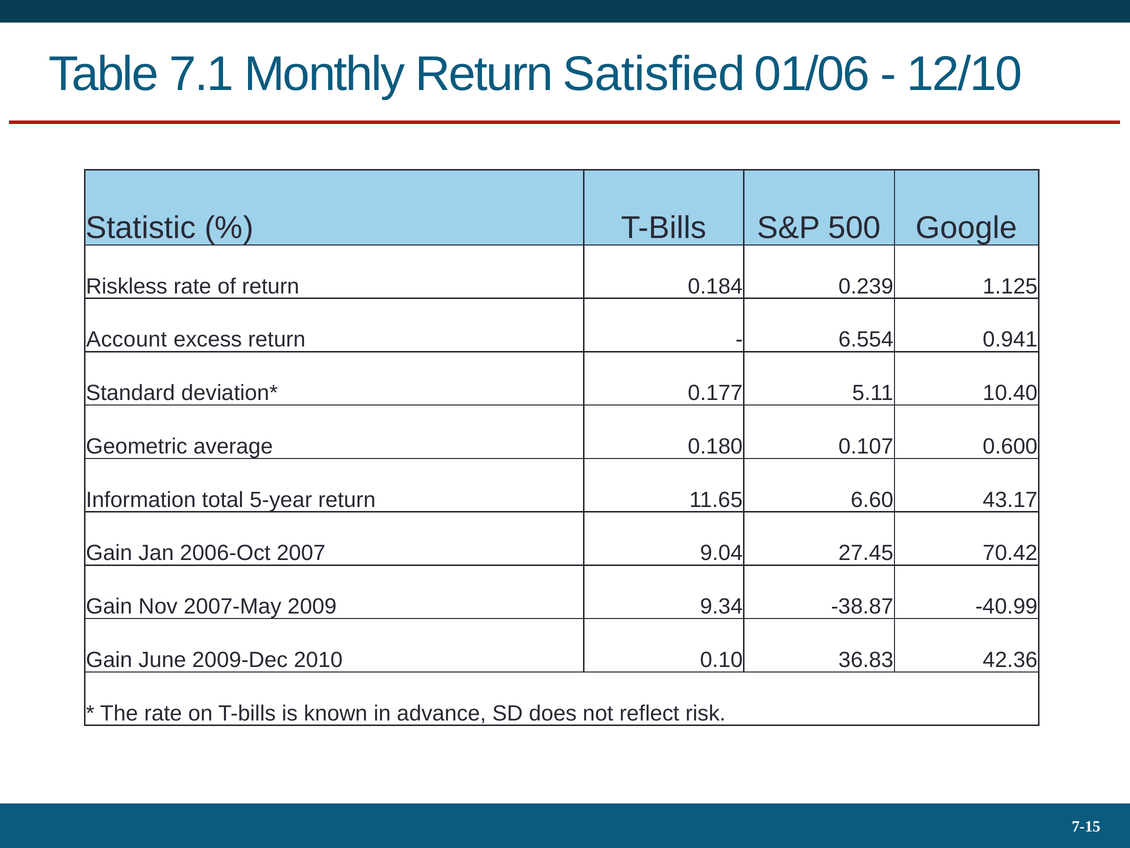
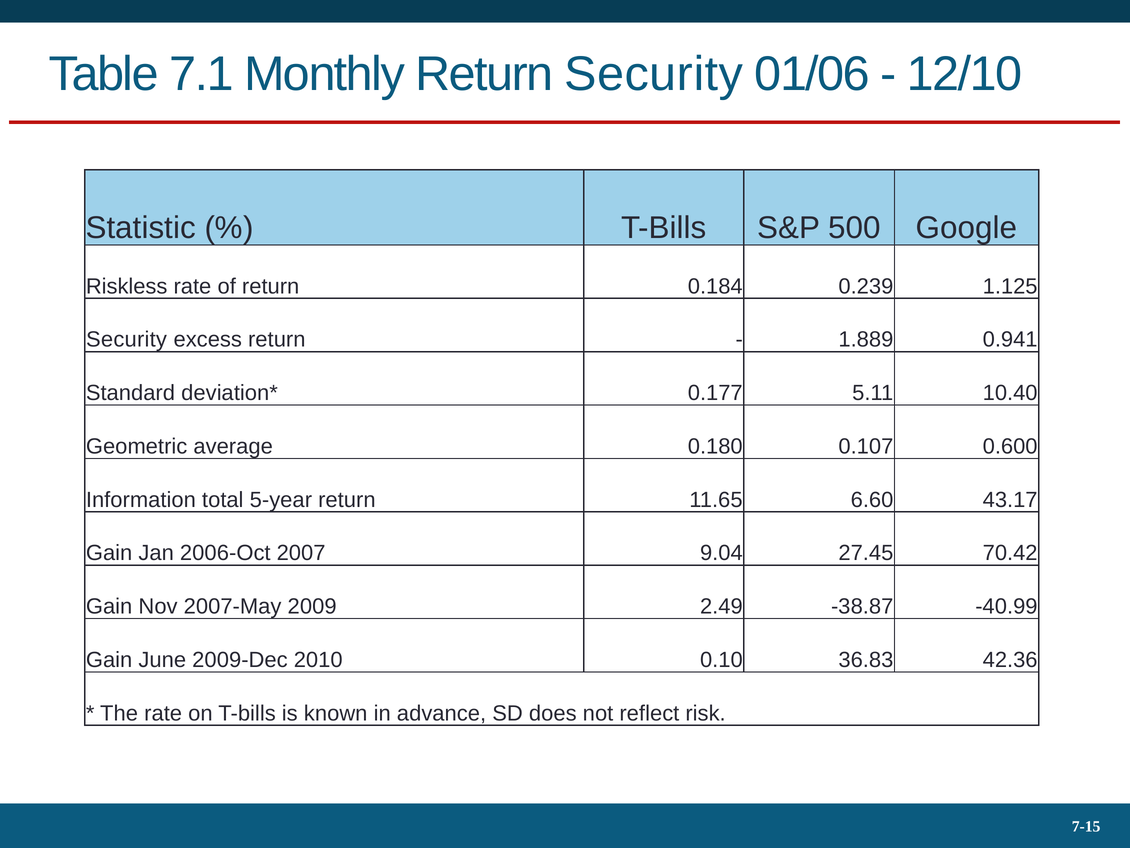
Return Satisfied: Satisfied -> Security (654, 74)
Account: Account -> Security (127, 340)
6.554: 6.554 -> 1.889 (866, 340)
9.34: 9.34 -> 2.49 (721, 606)
